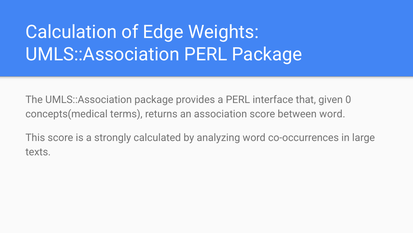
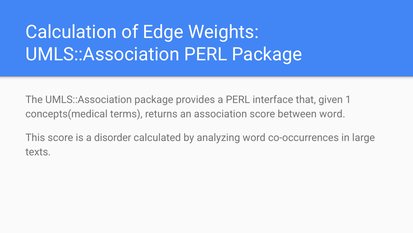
0: 0 -> 1 (348, 100)
strongly: strongly -> disorder (113, 137)
